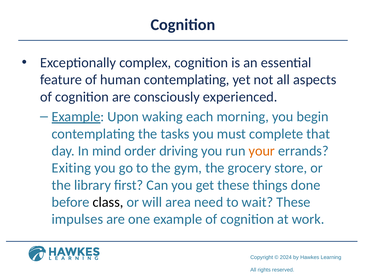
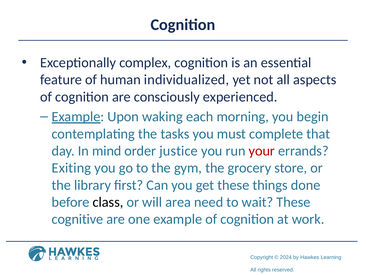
human contemplating: contemplating -> individualized (187, 80)
driving: driving -> justice (179, 151)
your colour: orange -> red (262, 151)
impulses: impulses -> cognitive (77, 219)
